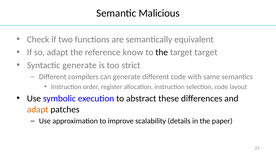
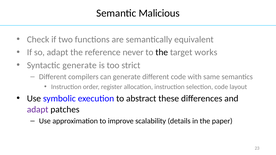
know: know -> never (133, 52)
target target: target -> works (206, 52)
adapt colour: orange -> purple (38, 110)
